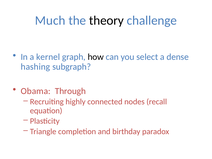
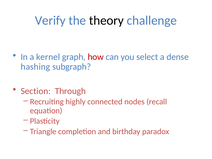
Much: Much -> Verify (50, 21)
how colour: black -> red (96, 57)
Obama: Obama -> Section (36, 91)
